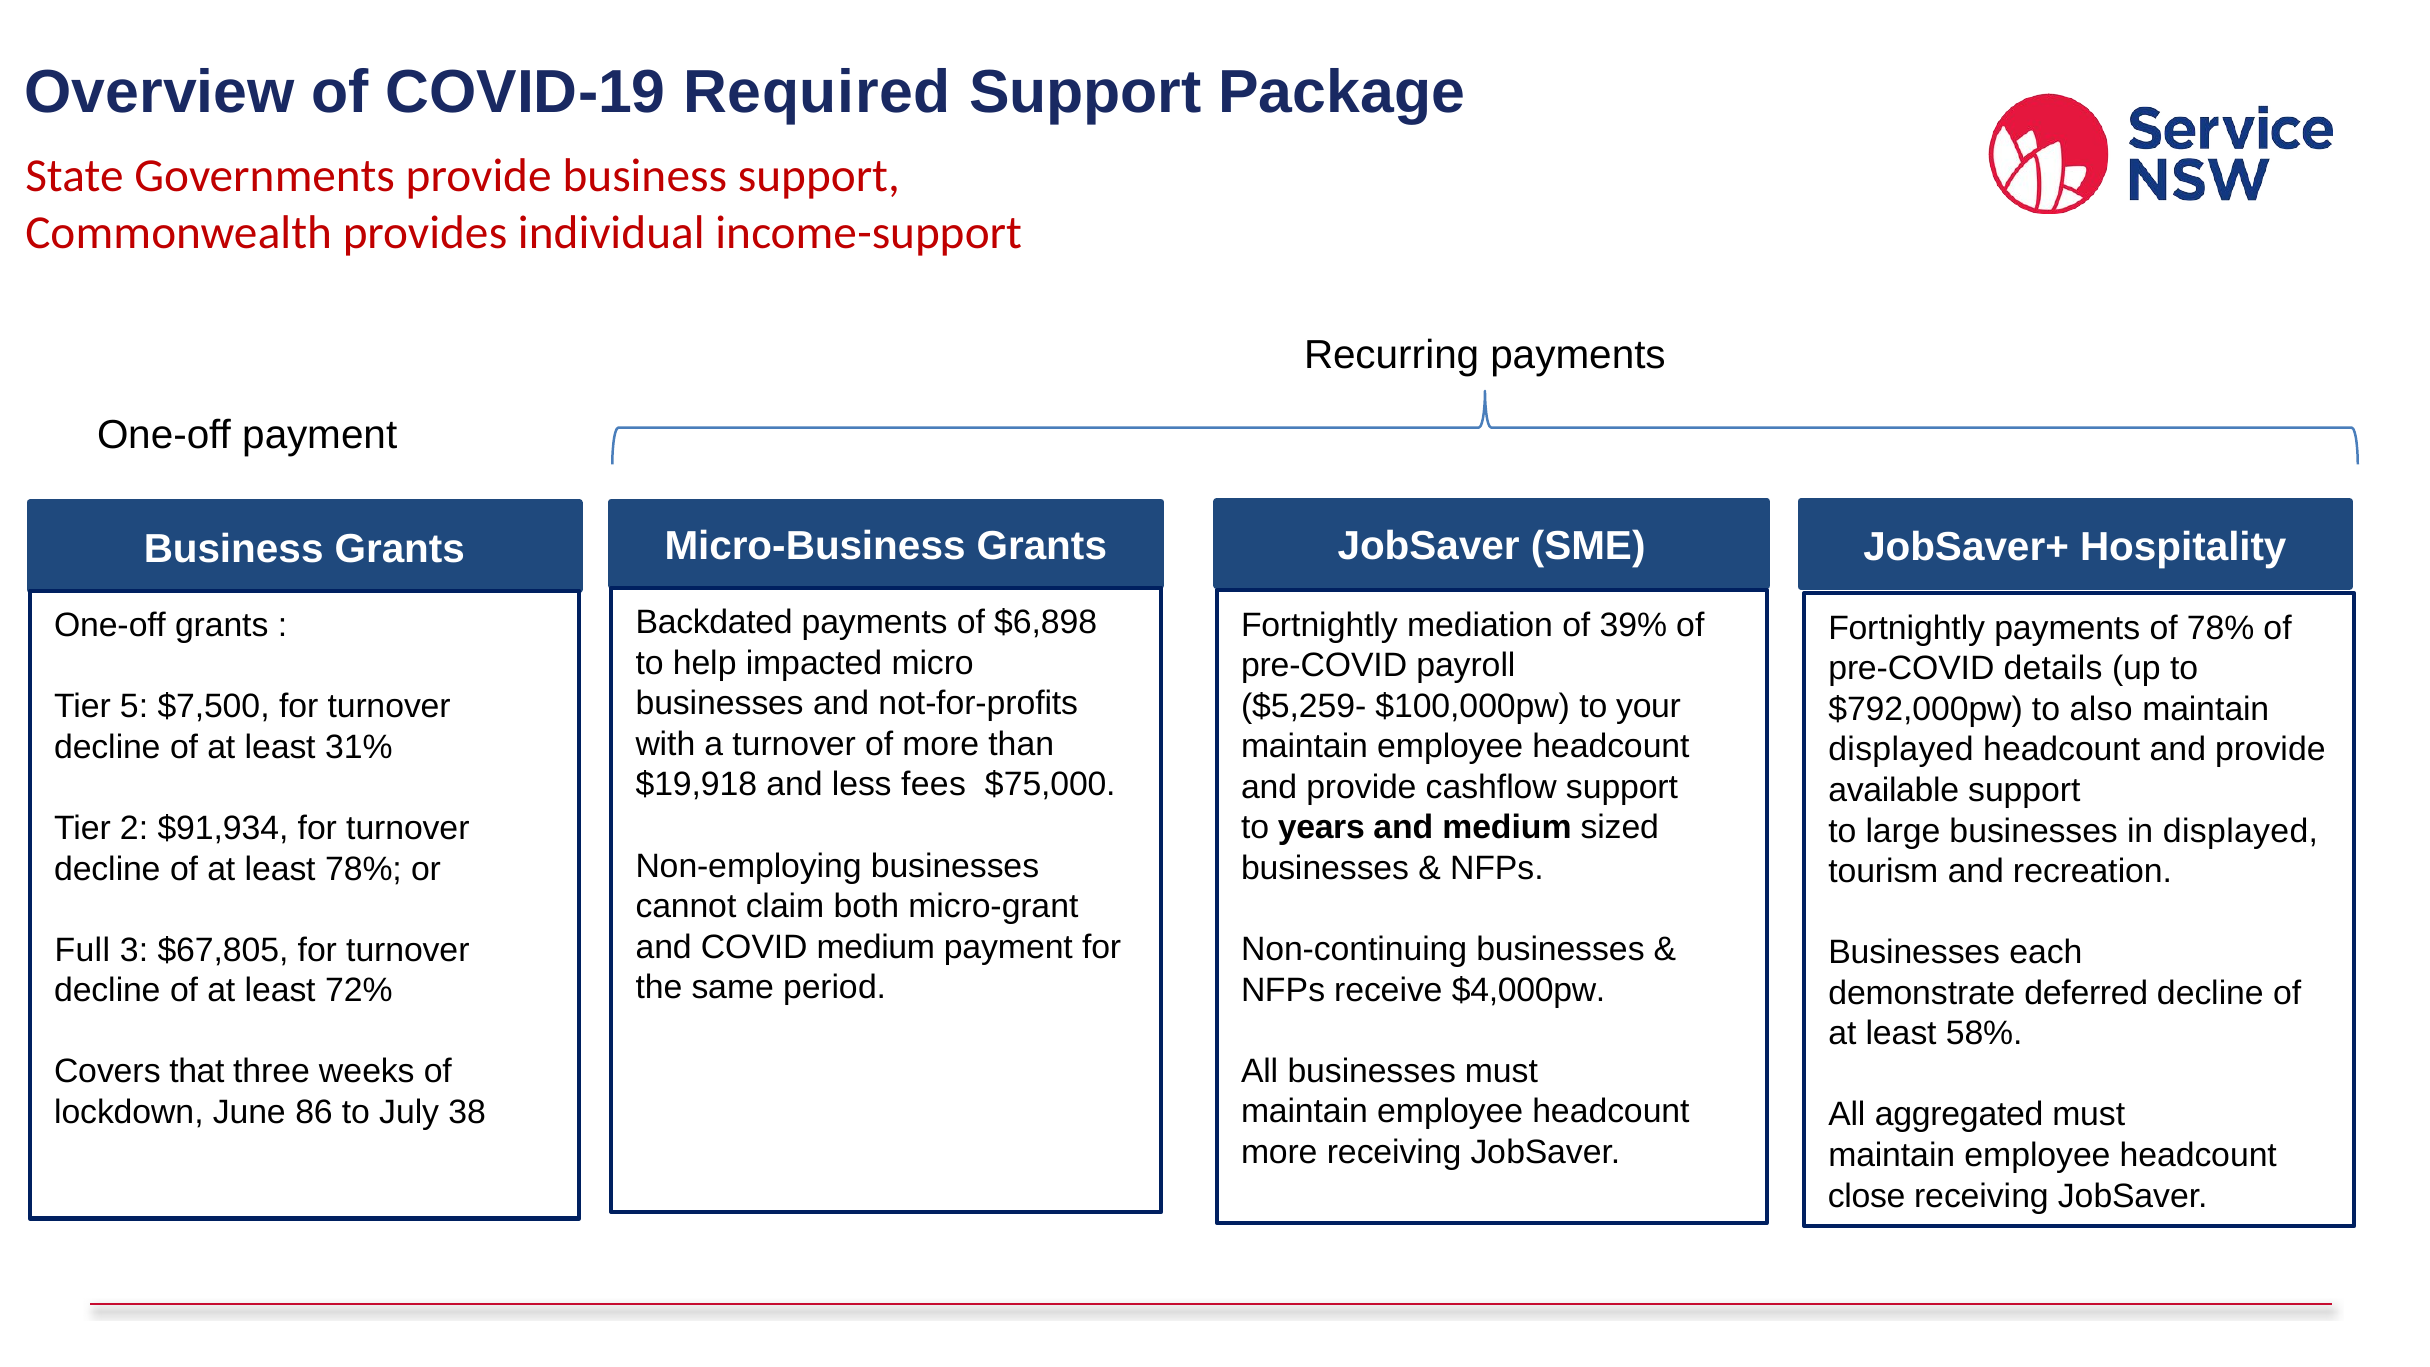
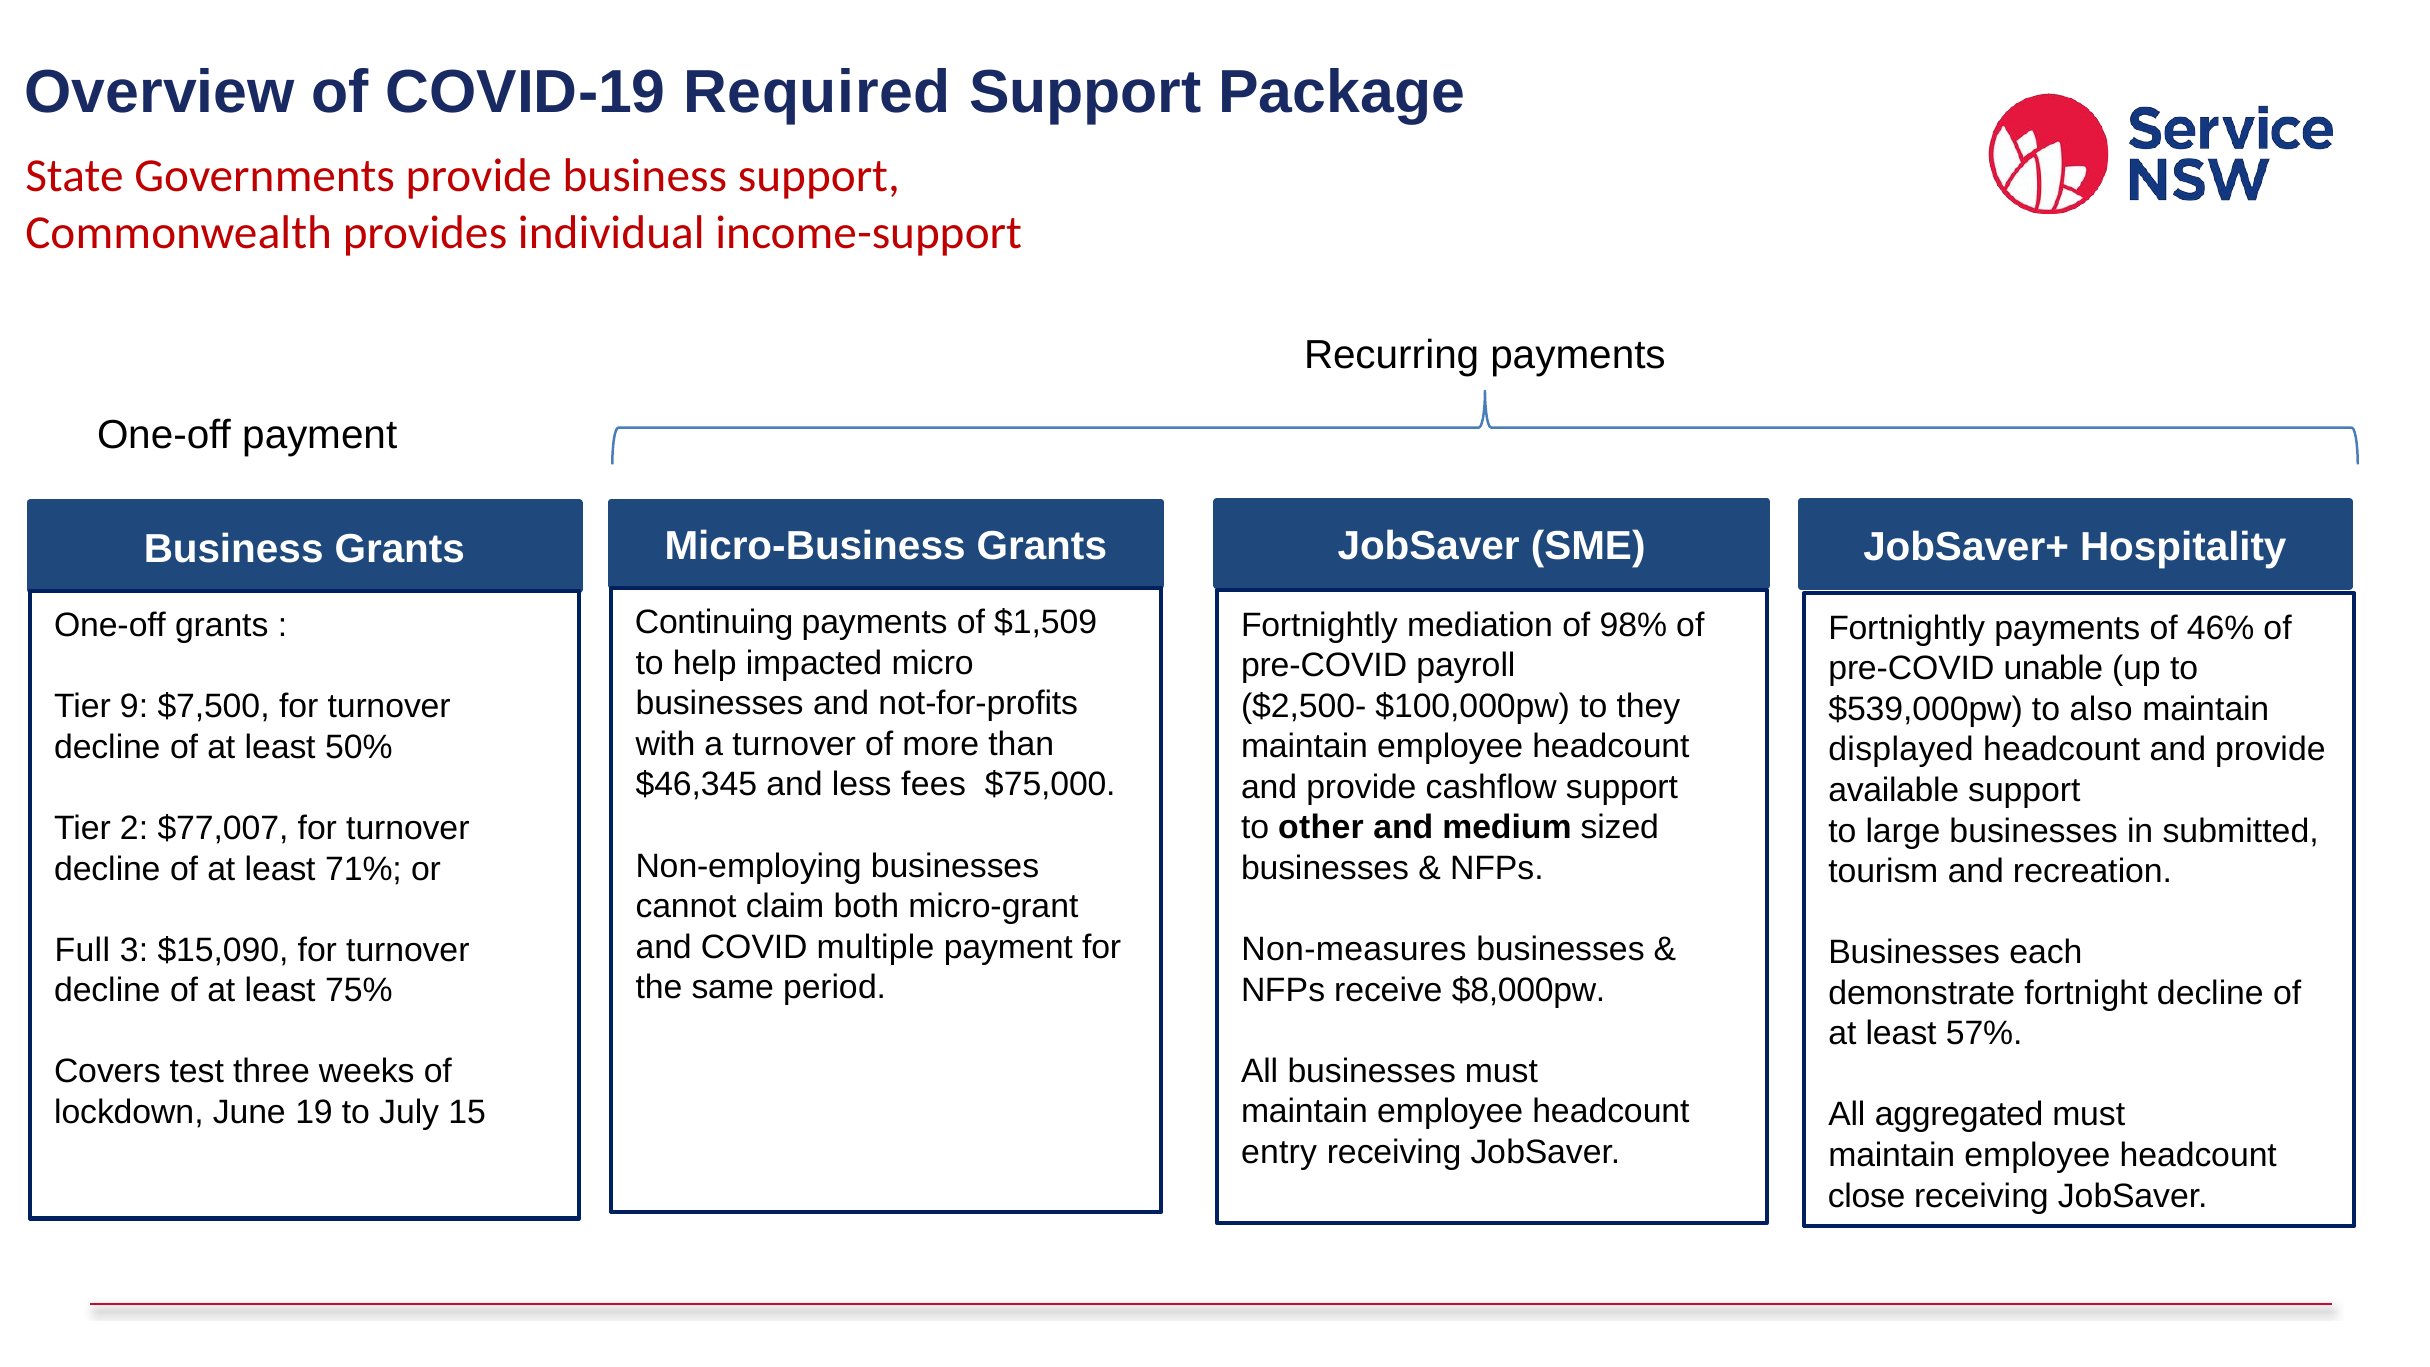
Backdated: Backdated -> Continuing (714, 622)
$6,898: $6,898 -> $1,509 (1046, 622)
39%: 39% -> 98% (1633, 625)
of 78%: 78% -> 46% (2221, 628)
details: details -> unable (2053, 669)
$5,259-: $5,259- -> $2,500- (1304, 706)
your: your -> they (1648, 706)
5: 5 -> 9 (134, 707)
$792,000pw: $792,000pw -> $539,000pw (1926, 709)
31%: 31% -> 50% (359, 747)
$19,918: $19,918 -> $46,345 (696, 785)
years: years -> other (1321, 828)
$91,934: $91,934 -> $77,007 (223, 828)
in displayed: displayed -> submitted (2241, 831)
least 78%: 78% -> 71% (363, 869)
COVID medium: medium -> multiple (876, 947)
Non-continuing: Non-continuing -> Non-measures (1354, 949)
$67,805: $67,805 -> $15,090 (223, 950)
$4,000pw: $4,000pw -> $8,000pw (1529, 990)
72%: 72% -> 75% (359, 991)
deferred: deferred -> fortnight (2086, 993)
58%: 58% -> 57% (1984, 1034)
that: that -> test (197, 1072)
86: 86 -> 19 (314, 1112)
38: 38 -> 15 (467, 1112)
more: more -> entry (1279, 1152)
